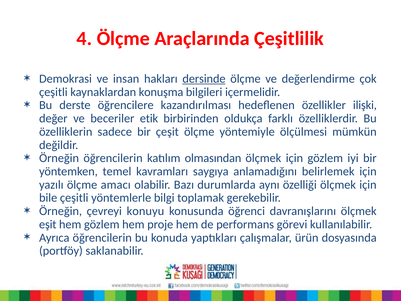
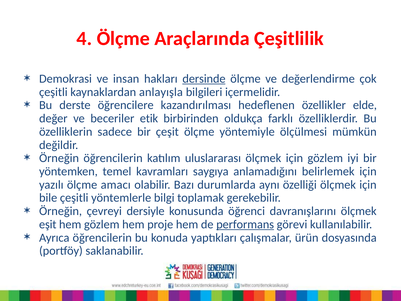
konuşma: konuşma -> anlayışla (161, 92)
ilişki: ilişki -> elde (365, 105)
olmasından: olmasından -> uluslararası (213, 158)
konuyu: konuyu -> dersiyle (146, 211)
performans underline: none -> present (245, 224)
